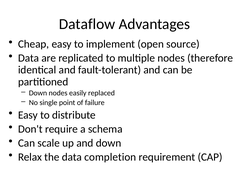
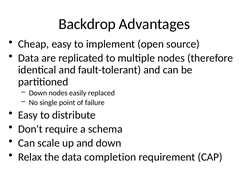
Dataflow: Dataflow -> Backdrop (87, 24)
